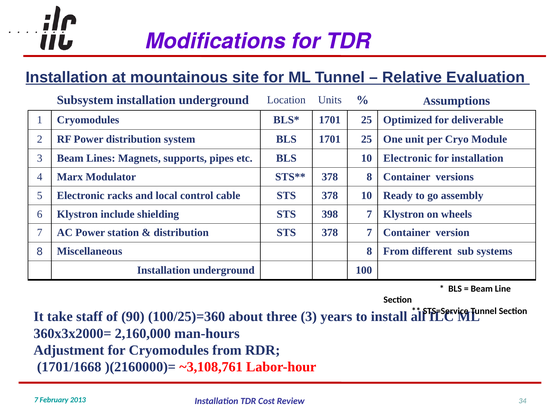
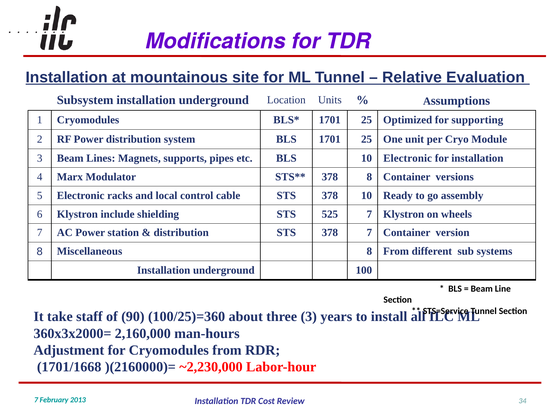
deliverable: deliverable -> supporting (477, 120)
398: 398 -> 525 (330, 214)
~3,108,761: ~3,108,761 -> ~2,230,000 (211, 367)
